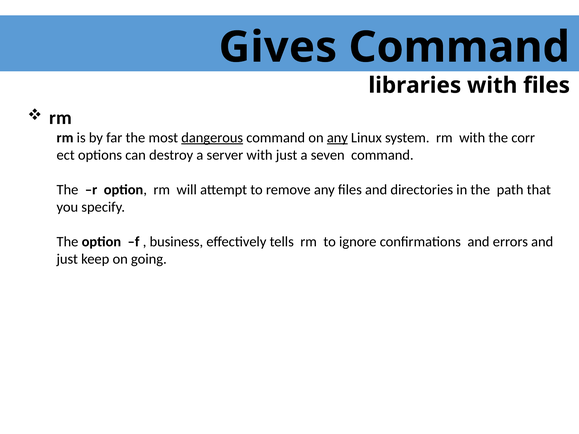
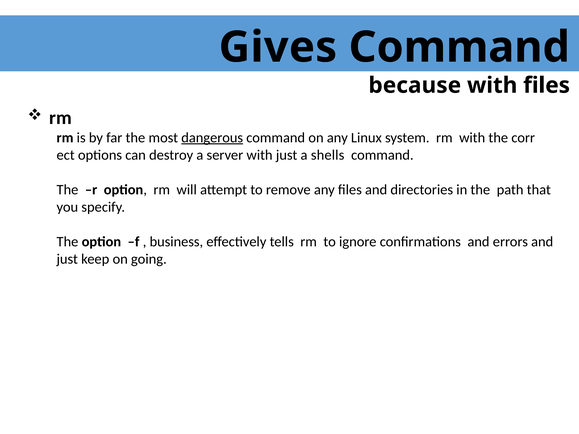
libraries: libraries -> because (415, 85)
any underline: present -> none (337, 138)
seven: seven -> shells (328, 155)
